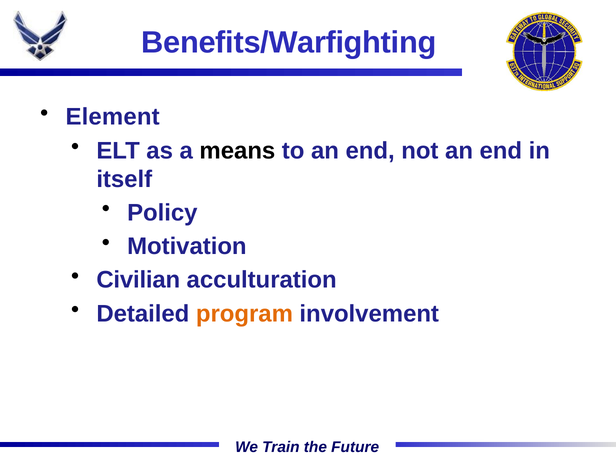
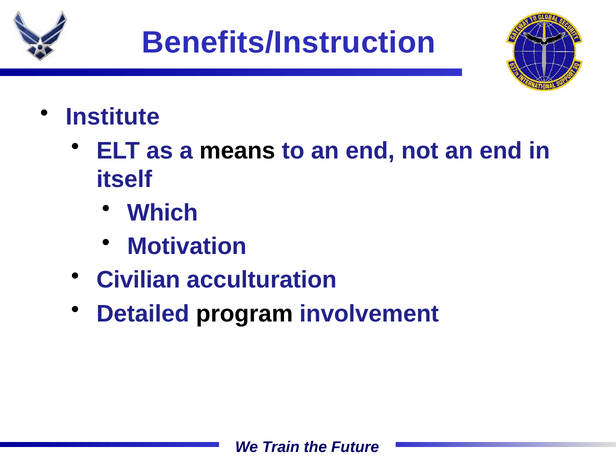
Benefits/Warfighting: Benefits/Warfighting -> Benefits/Instruction (289, 42)
Element: Element -> Institute (113, 117)
Policy: Policy -> Which (162, 213)
program colour: orange -> black (244, 314)
